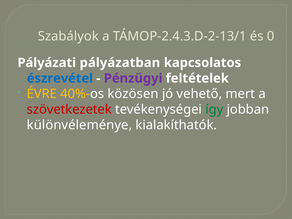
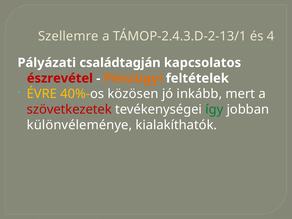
Szabályok: Szabályok -> Szellemre (68, 36)
0: 0 -> 4 (271, 36)
pályázatban: pályázatban -> családtagján (120, 63)
észrevétel colour: blue -> red (60, 78)
Pénzügyi colour: purple -> orange (133, 78)
vehető: vehető -> inkább (199, 94)
